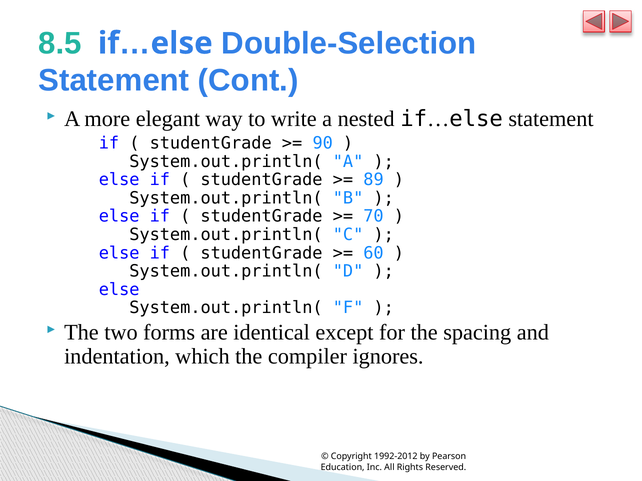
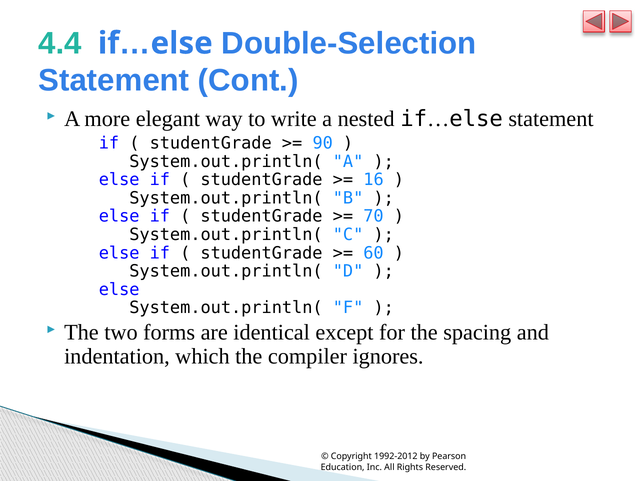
8.5: 8.5 -> 4.4 (60, 43)
89: 89 -> 16 (374, 180)
